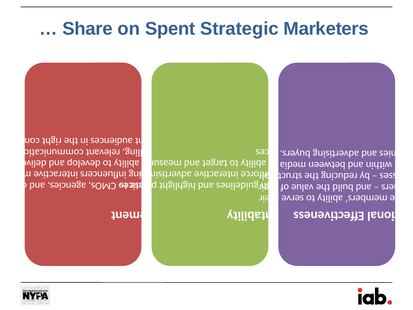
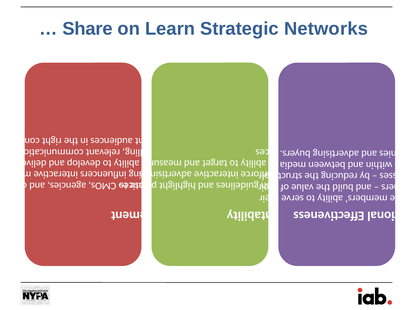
Spent: Spent -> Learn (170, 29)
Marketers: Marketers -> Networks (326, 29)
